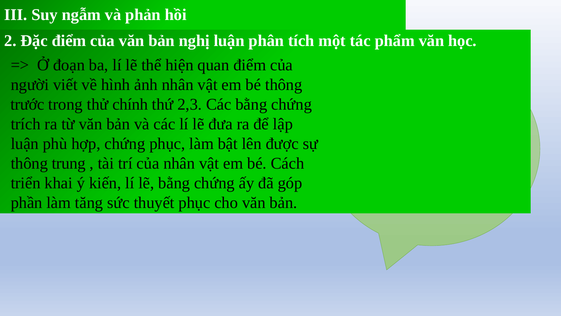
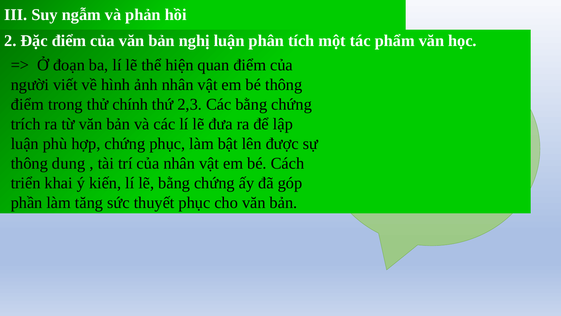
trước: trước -> điểm (27, 104)
trung: trung -> dung (69, 163)
